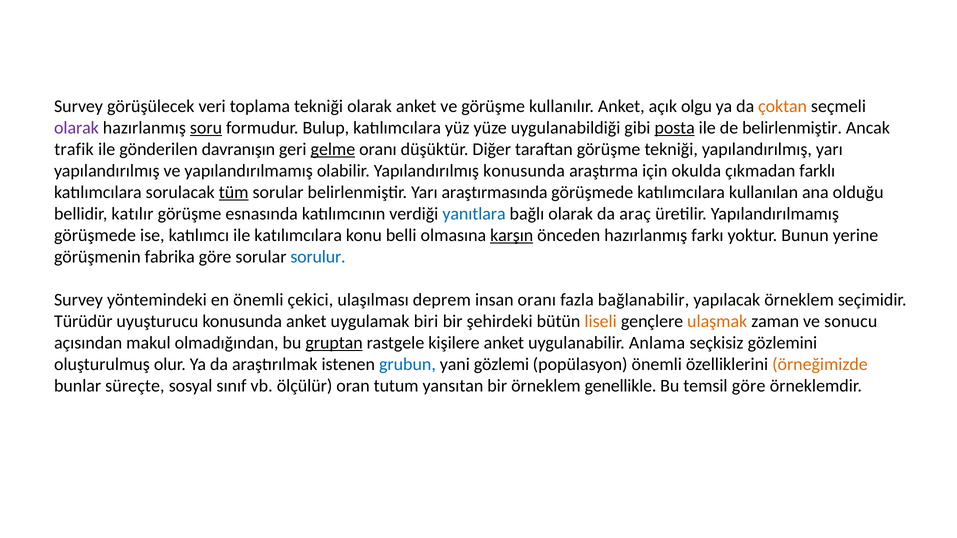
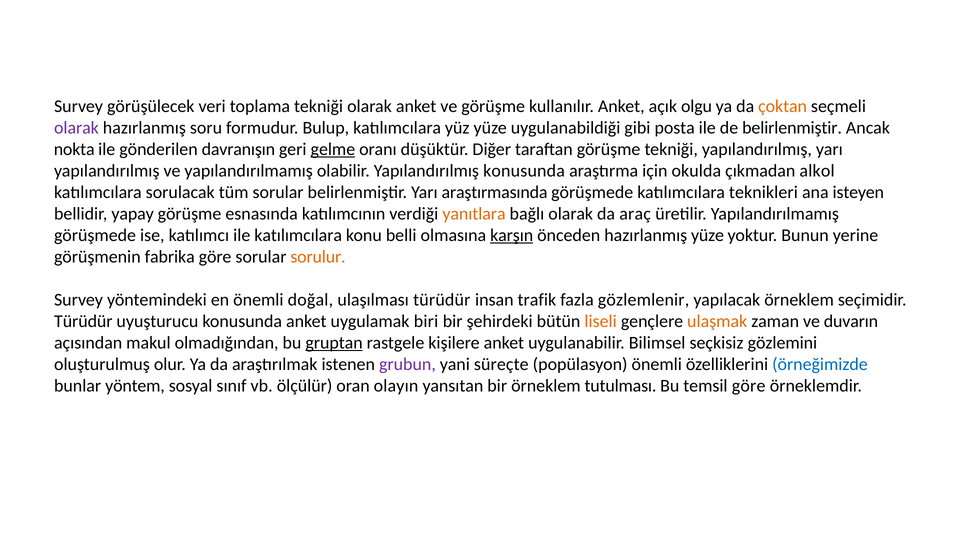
soru underline: present -> none (206, 128)
posta underline: present -> none (675, 128)
trafik: trafik -> nokta (74, 149)
farklı: farklı -> alkol (817, 171)
tüm underline: present -> none (234, 192)
kullanılan: kullanılan -> teknikleri (763, 192)
olduğu: olduğu -> isteyen (858, 192)
katılır: katılır -> yapay (133, 214)
yanıtlara colour: blue -> orange (474, 214)
hazırlanmış farkı: farkı -> yüze (708, 235)
sorulur colour: blue -> orange (318, 257)
çekici: çekici -> doğal (310, 300)
ulaşılması deprem: deprem -> türüdür (442, 300)
insan oranı: oranı -> trafik (537, 300)
bağlanabilir: bağlanabilir -> gözlemlenir (644, 300)
sonucu: sonucu -> duvarın (851, 322)
Anlama: Anlama -> Bilimsel (657, 343)
grubun colour: blue -> purple (407, 365)
gözlemi: gözlemi -> süreçte (501, 365)
örneğimizde colour: orange -> blue (820, 365)
süreçte: süreçte -> yöntem (135, 386)
tutum: tutum -> olayın (396, 386)
genellikle: genellikle -> tutulması (621, 386)
